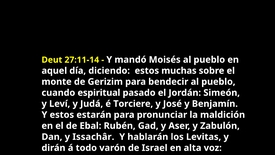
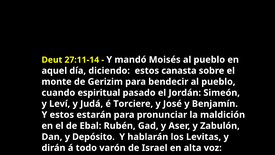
muchas: muchas -> canasta (179, 71)
Issachâr: Issachâr -> Depósito (93, 137)
